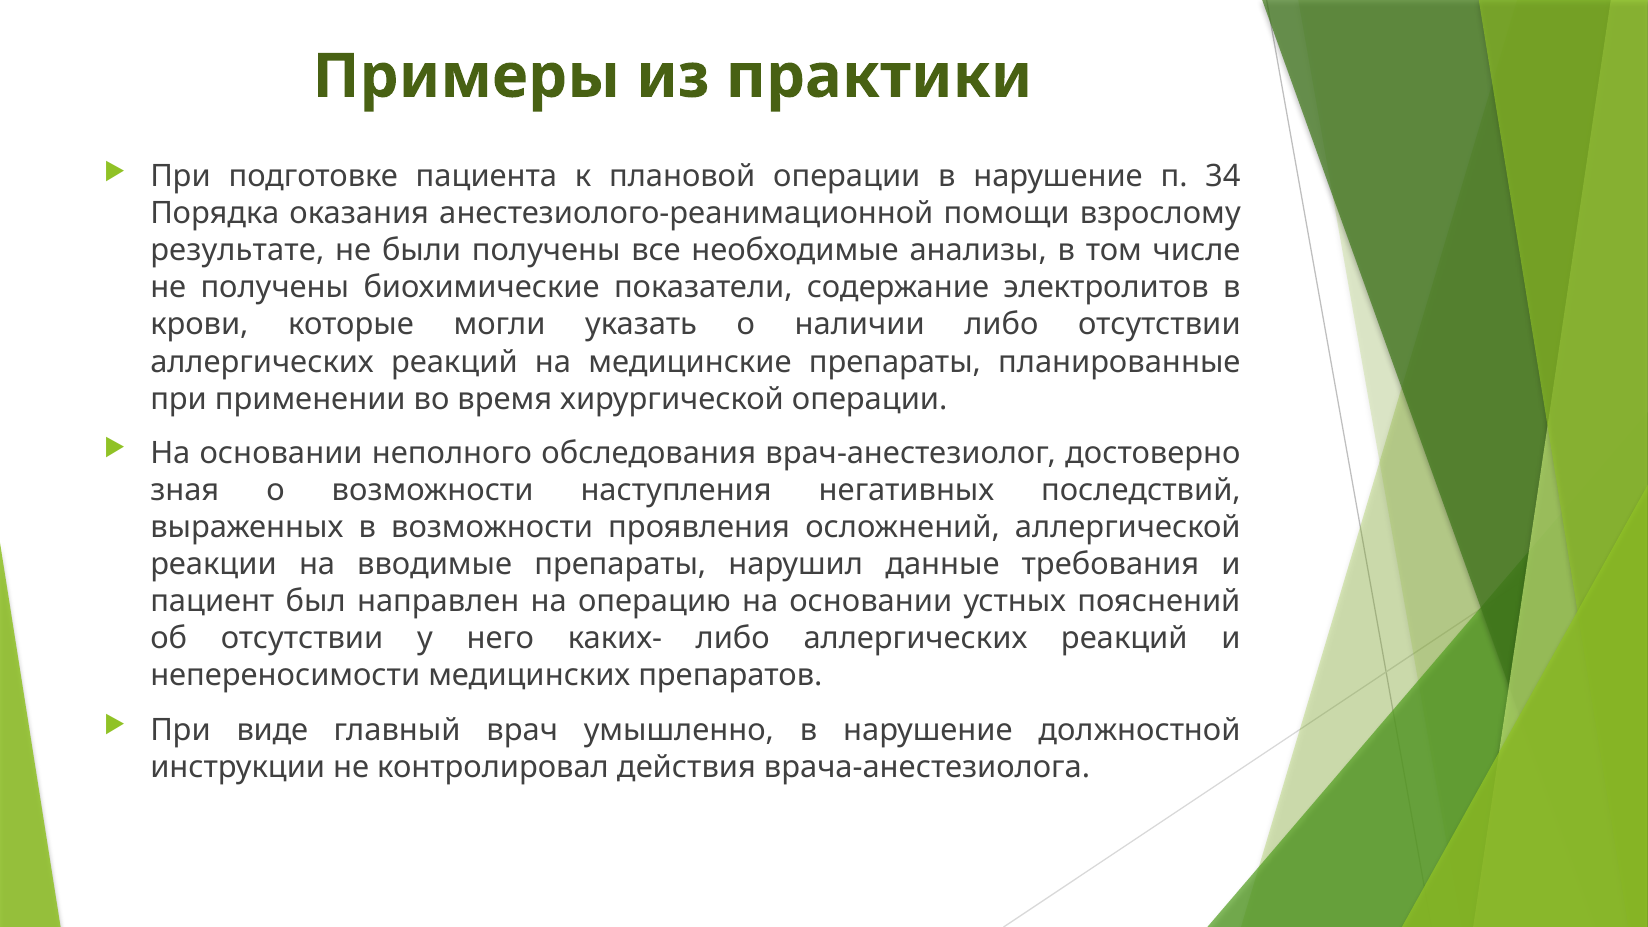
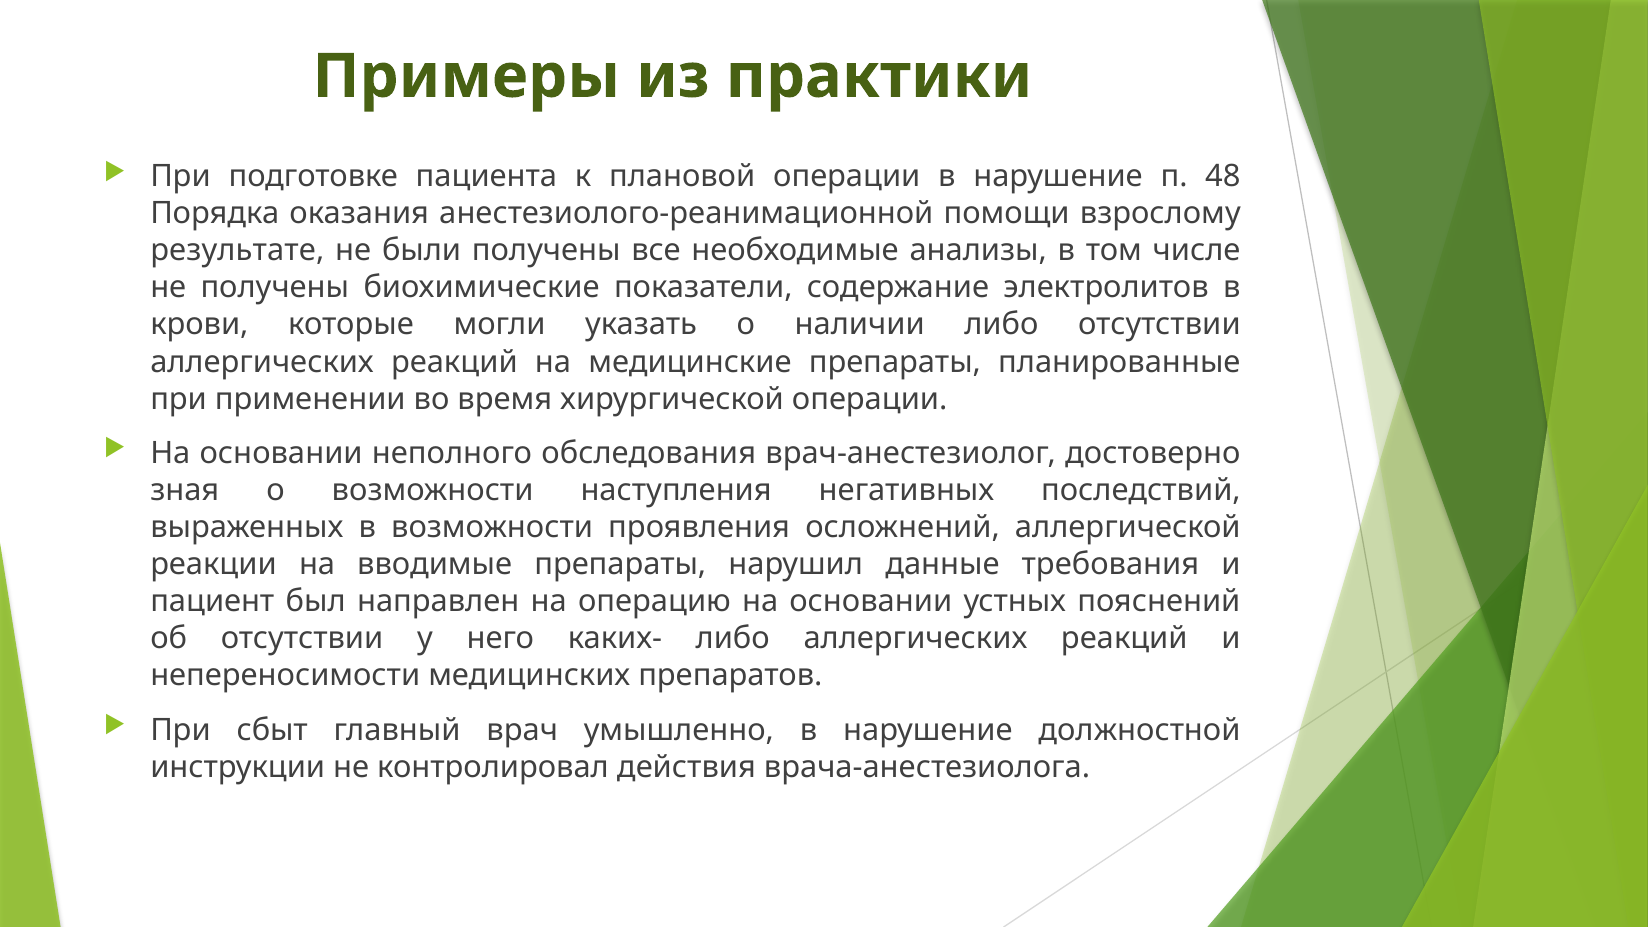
34: 34 -> 48 (1223, 176)
виде: виде -> сбыт (272, 730)
